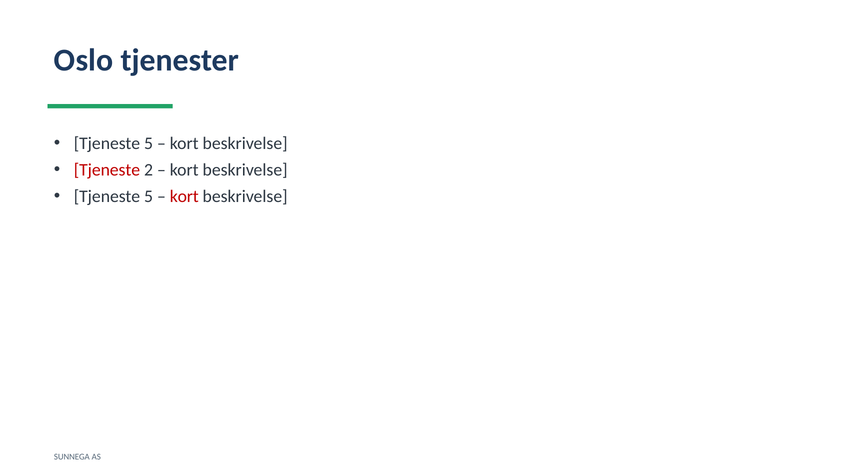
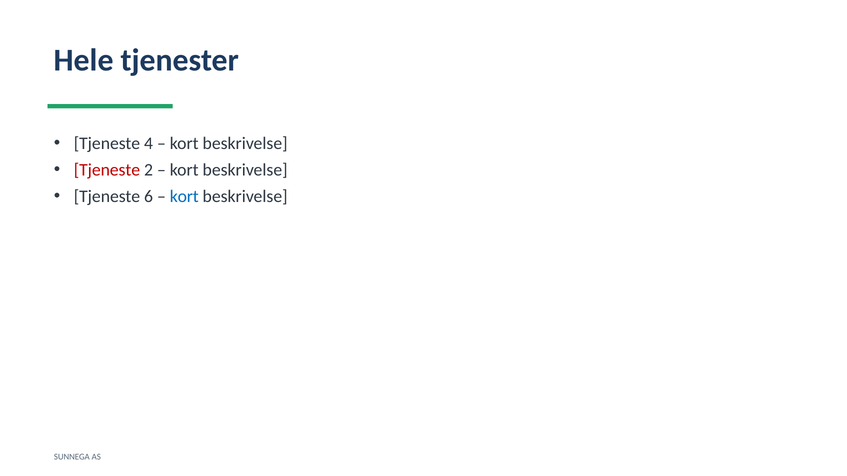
Oslo: Oslo -> Hele (84, 60)
5: 5 -> 4 (148, 143)
5: 5 -> 6 (148, 196)
kort colour: red -> blue (184, 196)
